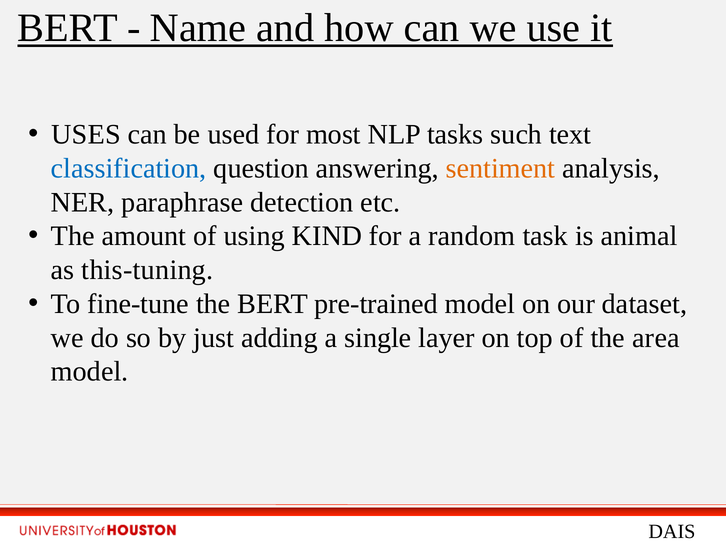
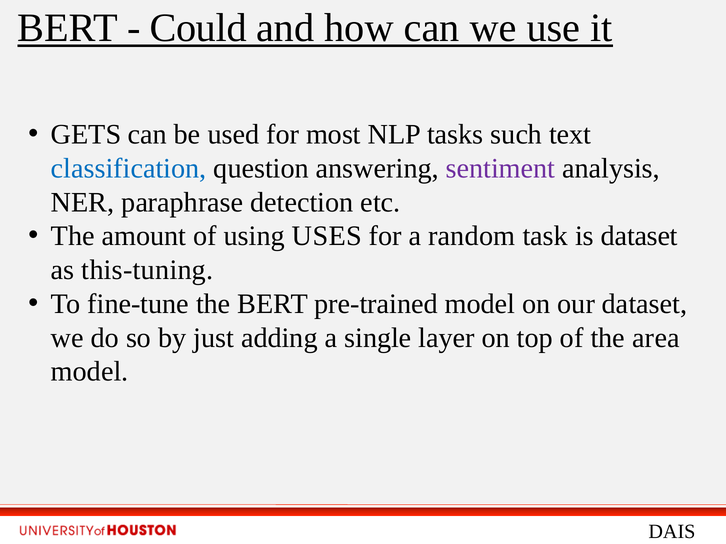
Name: Name -> Could (198, 28)
USES: USES -> GETS (86, 135)
sentiment colour: orange -> purple (500, 169)
KIND: KIND -> USES (327, 236)
is animal: animal -> dataset (639, 236)
